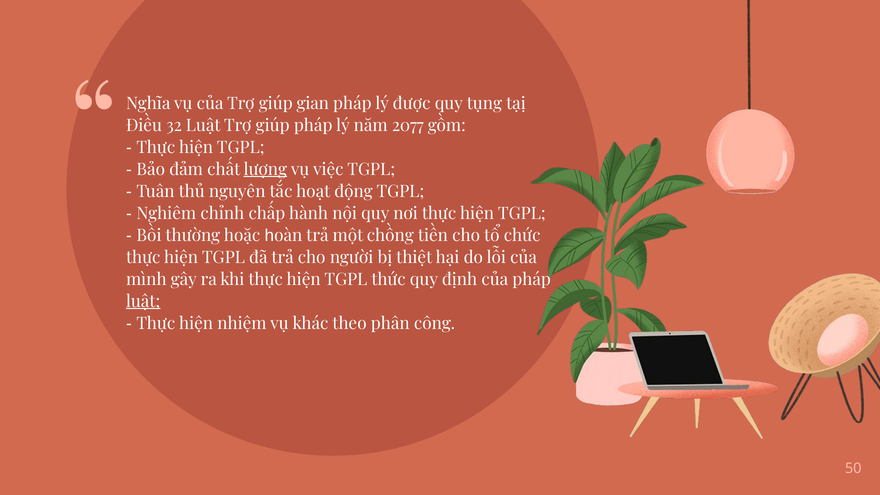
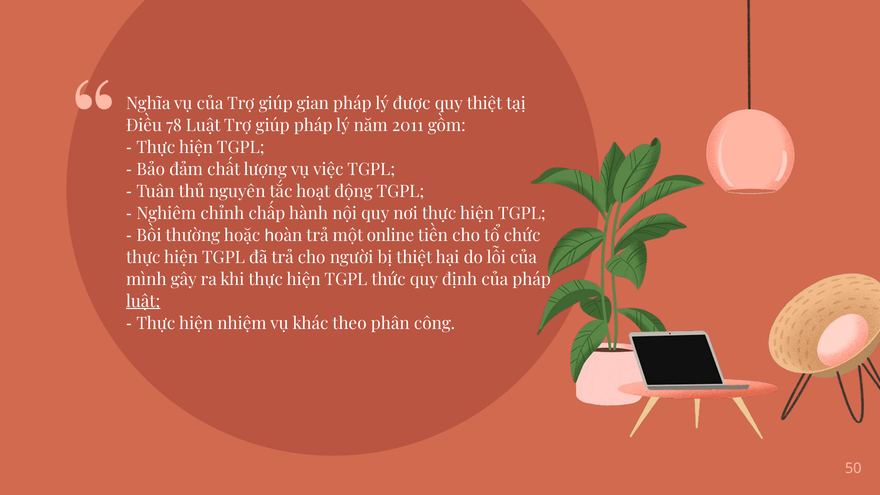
quy tụng: tụng -> thiệt (485, 103)
32: 32 -> 78 (174, 125)
2077: 2077 -> 2011 (408, 125)
lượng underline: present -> none (265, 169)
chồng: chồng -> online (390, 235)
